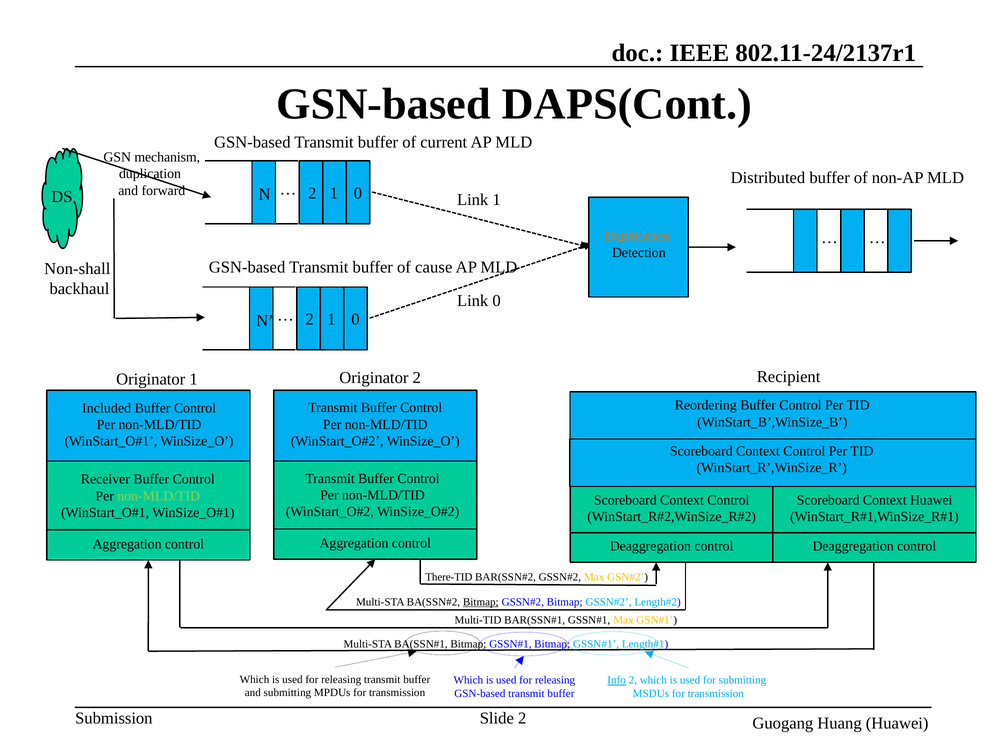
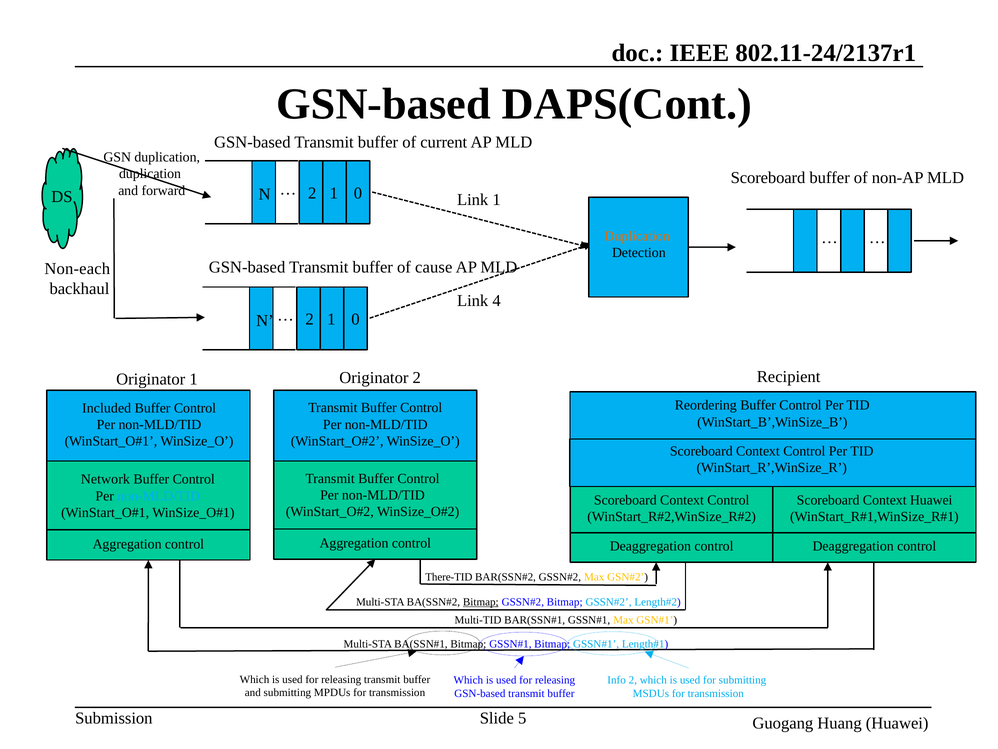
GSN mechanism: mechanism -> duplication (167, 157)
Distributed: Distributed -> Scoreboard (768, 178)
Non-shall: Non-shall -> Non-each (77, 269)
Link 0: 0 -> 4 (497, 301)
Receiver: Receiver -> Network (105, 479)
non-MLD/TID colour: light green -> light blue (159, 496)
Info underline: present -> none (617, 680)
Slide 2: 2 -> 5 (522, 718)
